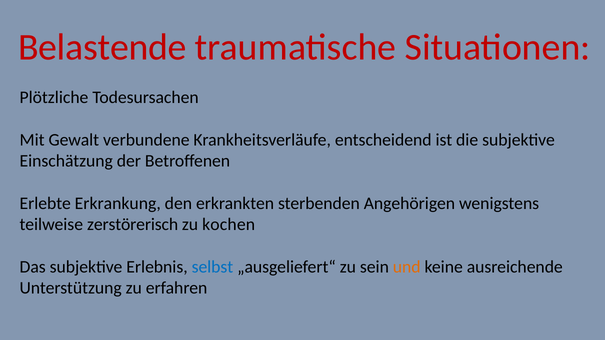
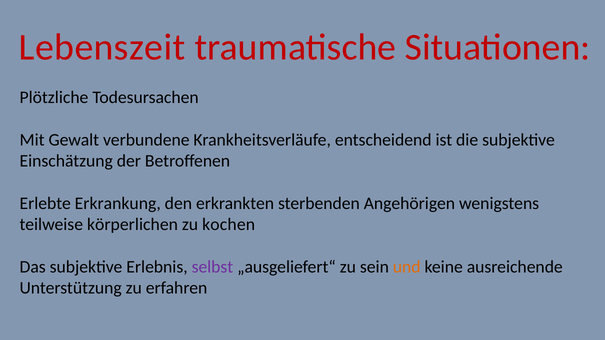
Belastende: Belastende -> Lebenszeit (102, 47)
zerstörerisch: zerstörerisch -> körperlichen (133, 225)
selbst colour: blue -> purple (212, 267)
